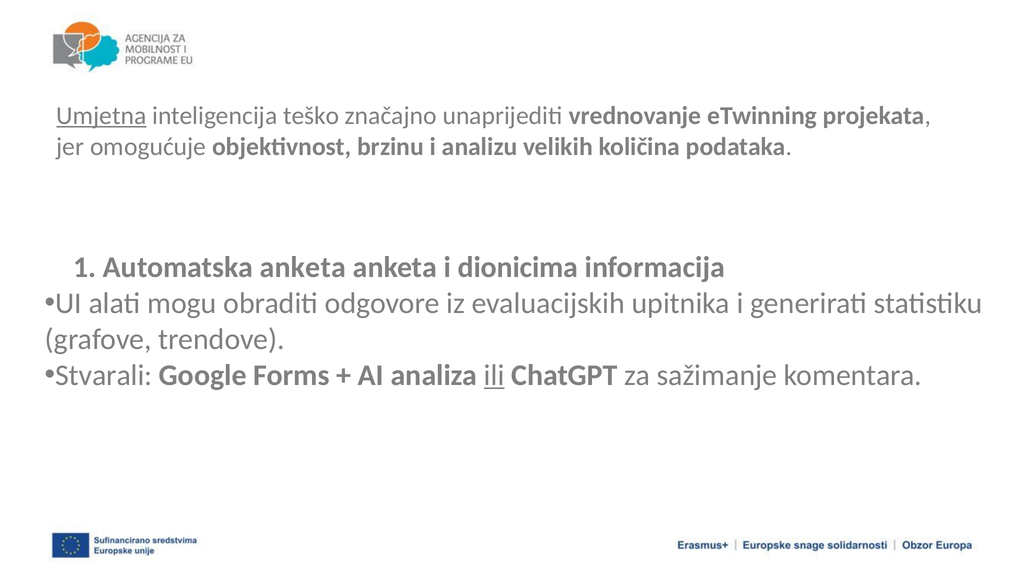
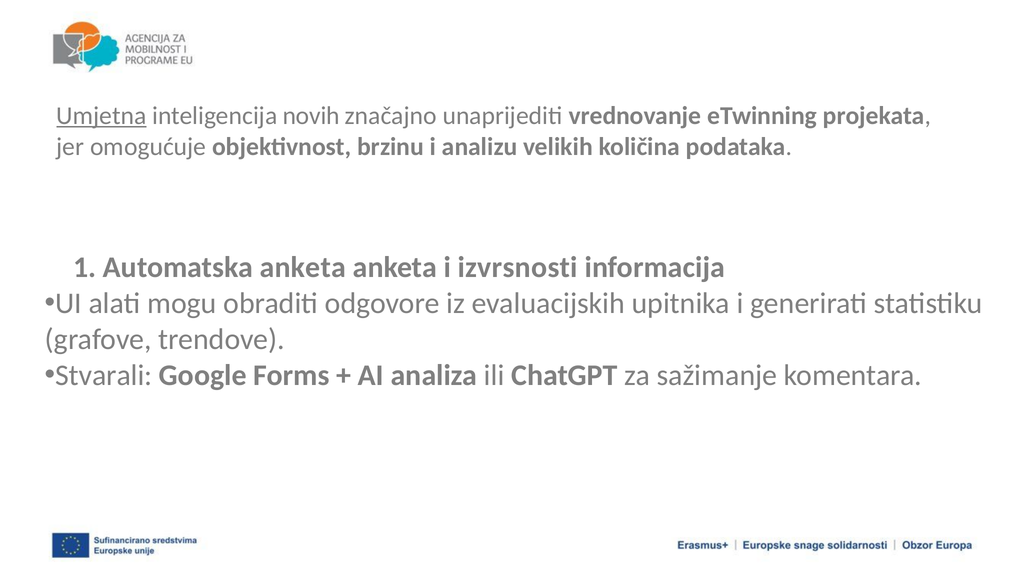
teško: teško -> novih (311, 116)
dionicima: dionicima -> izvrsnosti (518, 268)
ili underline: present -> none (494, 375)
